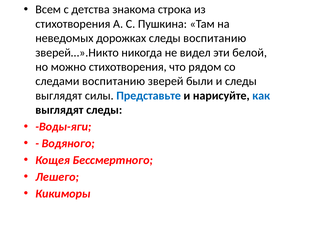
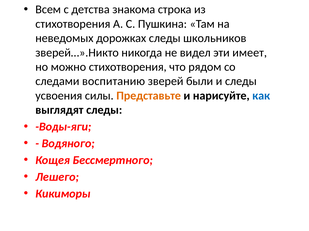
следы воспитанию: воспитанию -> школьников (215, 38)
белой: белой -> имеет (250, 53)
выглядят: выглядят -> усвоения (59, 96)
Представьте colour: blue -> orange (149, 96)
